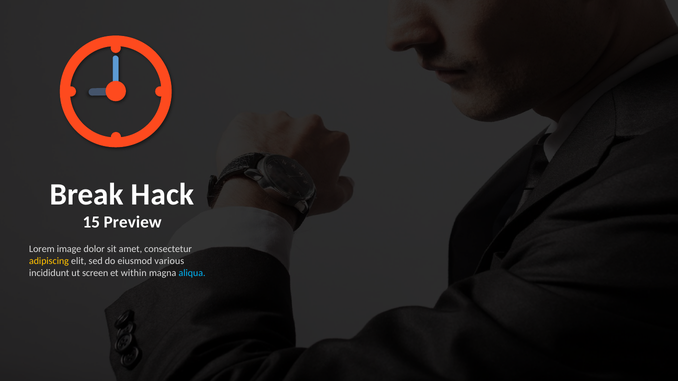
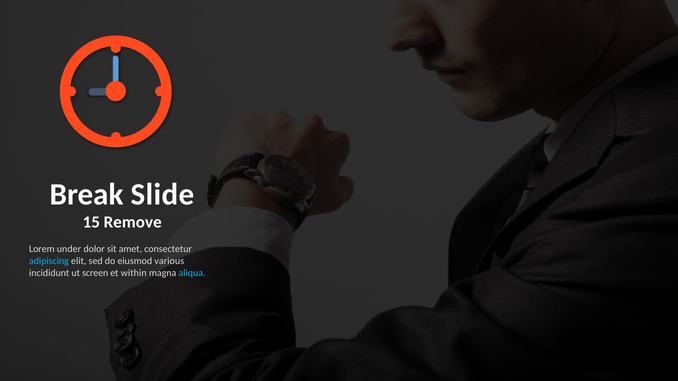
Hack: Hack -> Slide (163, 195)
Preview: Preview -> Remove (133, 223)
image: image -> under (69, 249)
adipiscing colour: yellow -> light blue (49, 261)
